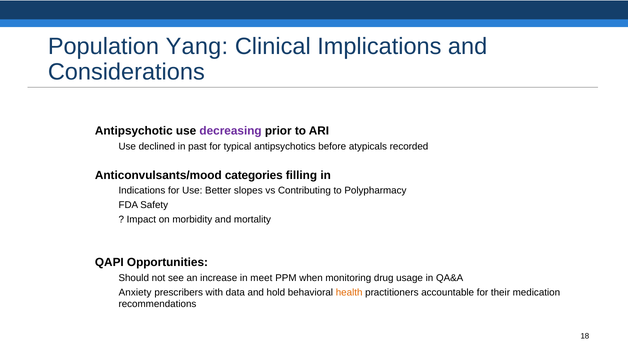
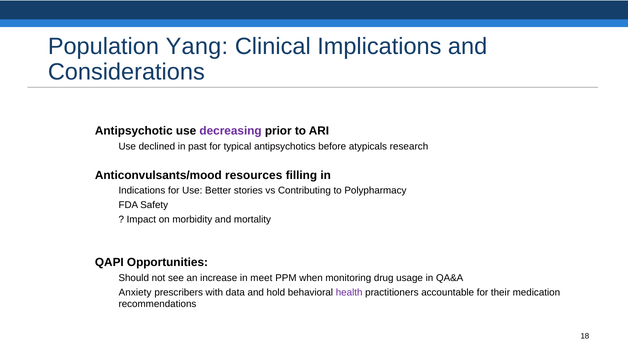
recorded: recorded -> research (409, 146)
categories: categories -> resources (254, 175)
slopes: slopes -> stories (248, 191)
health colour: orange -> purple (349, 292)
